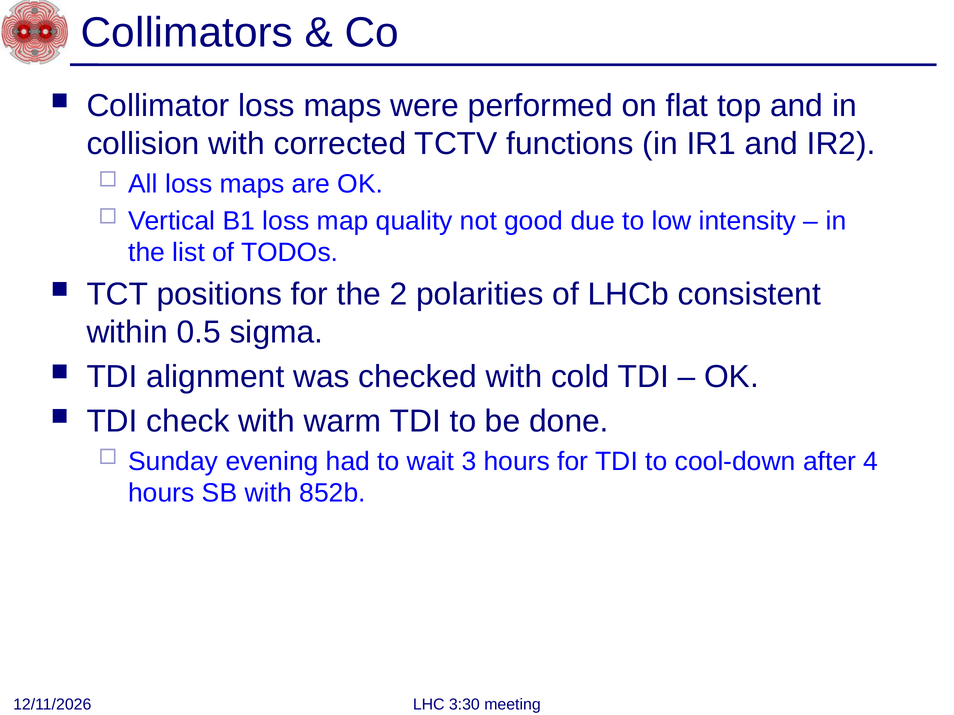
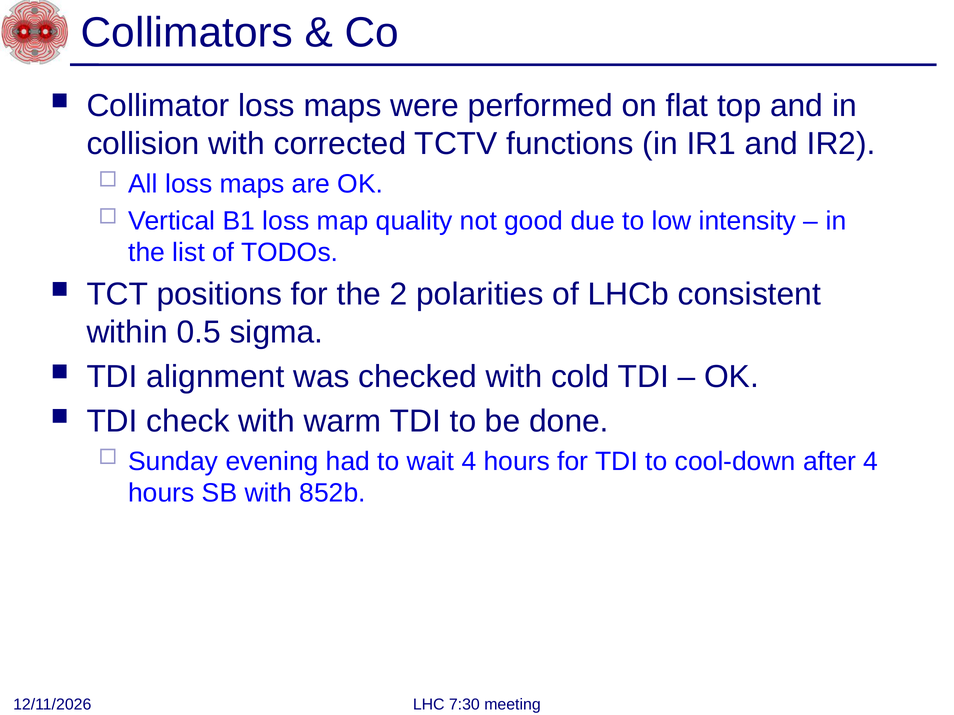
wait 3: 3 -> 4 (469, 462)
3:30: 3:30 -> 7:30 (464, 705)
